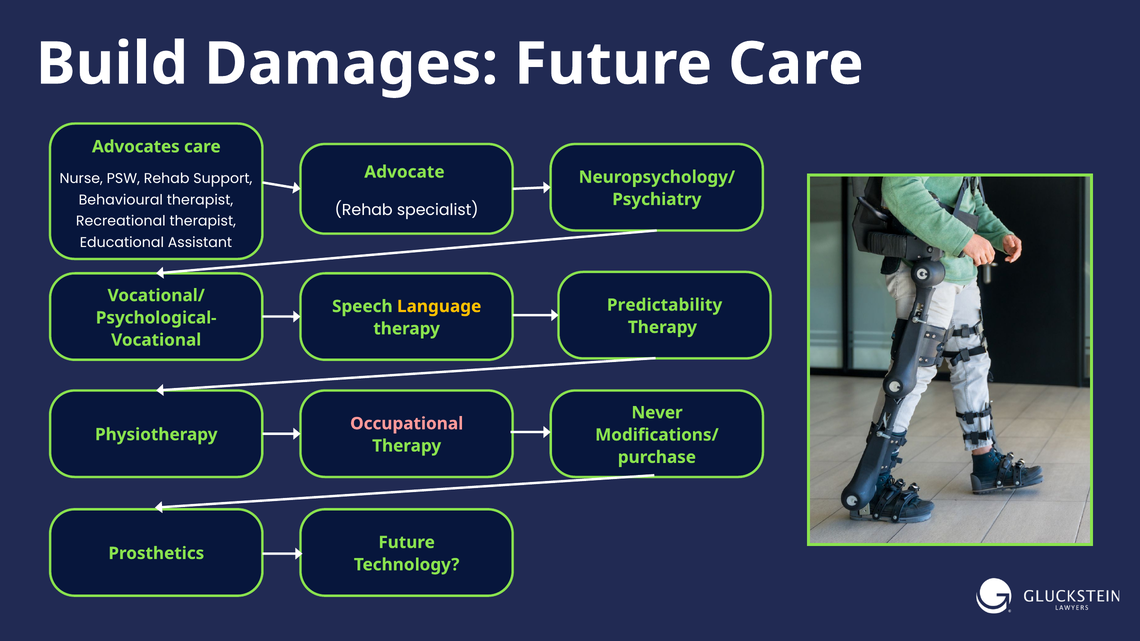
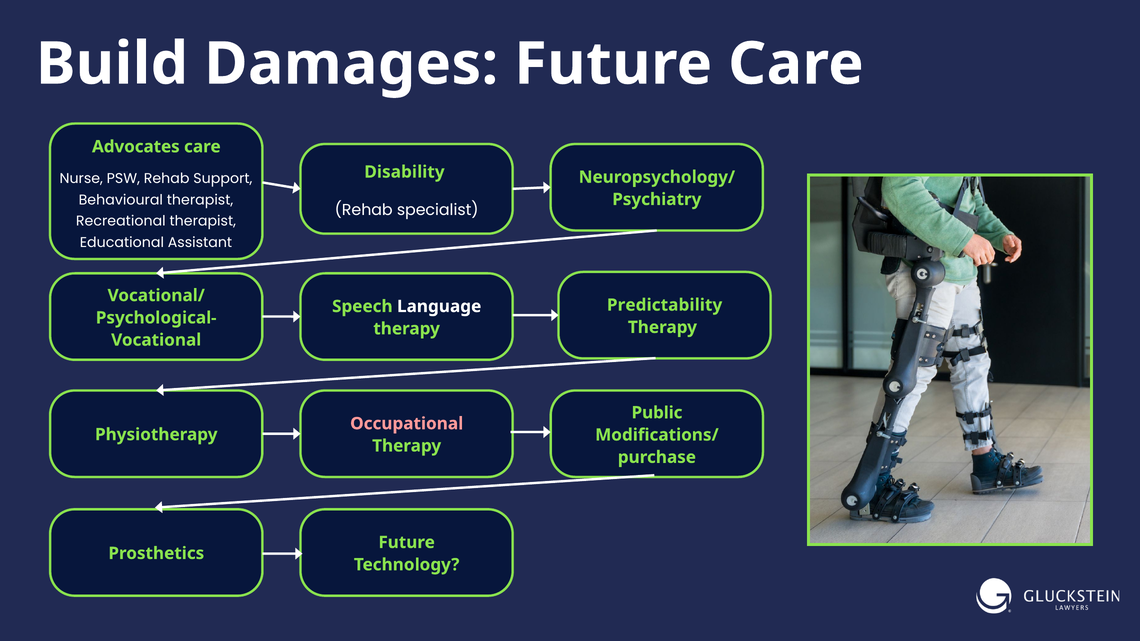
Advocate: Advocate -> Disability (404, 172)
Language colour: yellow -> white (439, 307)
Never: Never -> Public (657, 413)
